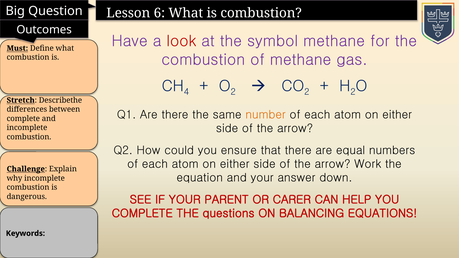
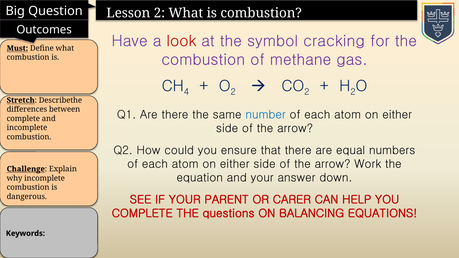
Lesson 6: 6 -> 2 (159, 13)
symbol methane: methane -> cracking (334, 41)
number colour: orange -> blue (266, 115)
